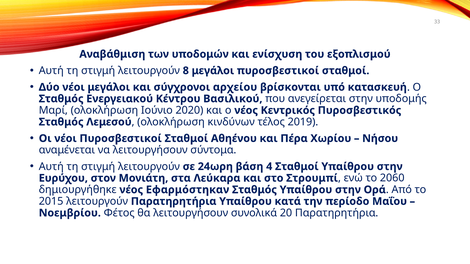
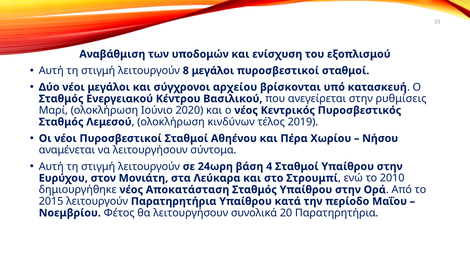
υποδομής: υποδομής -> ρυθμίσεις (401, 99)
2060: 2060 -> 2010 (392, 178)
Εφαρμόστηκαν: Εφαρμόστηκαν -> Αποκατάσταση (188, 190)
